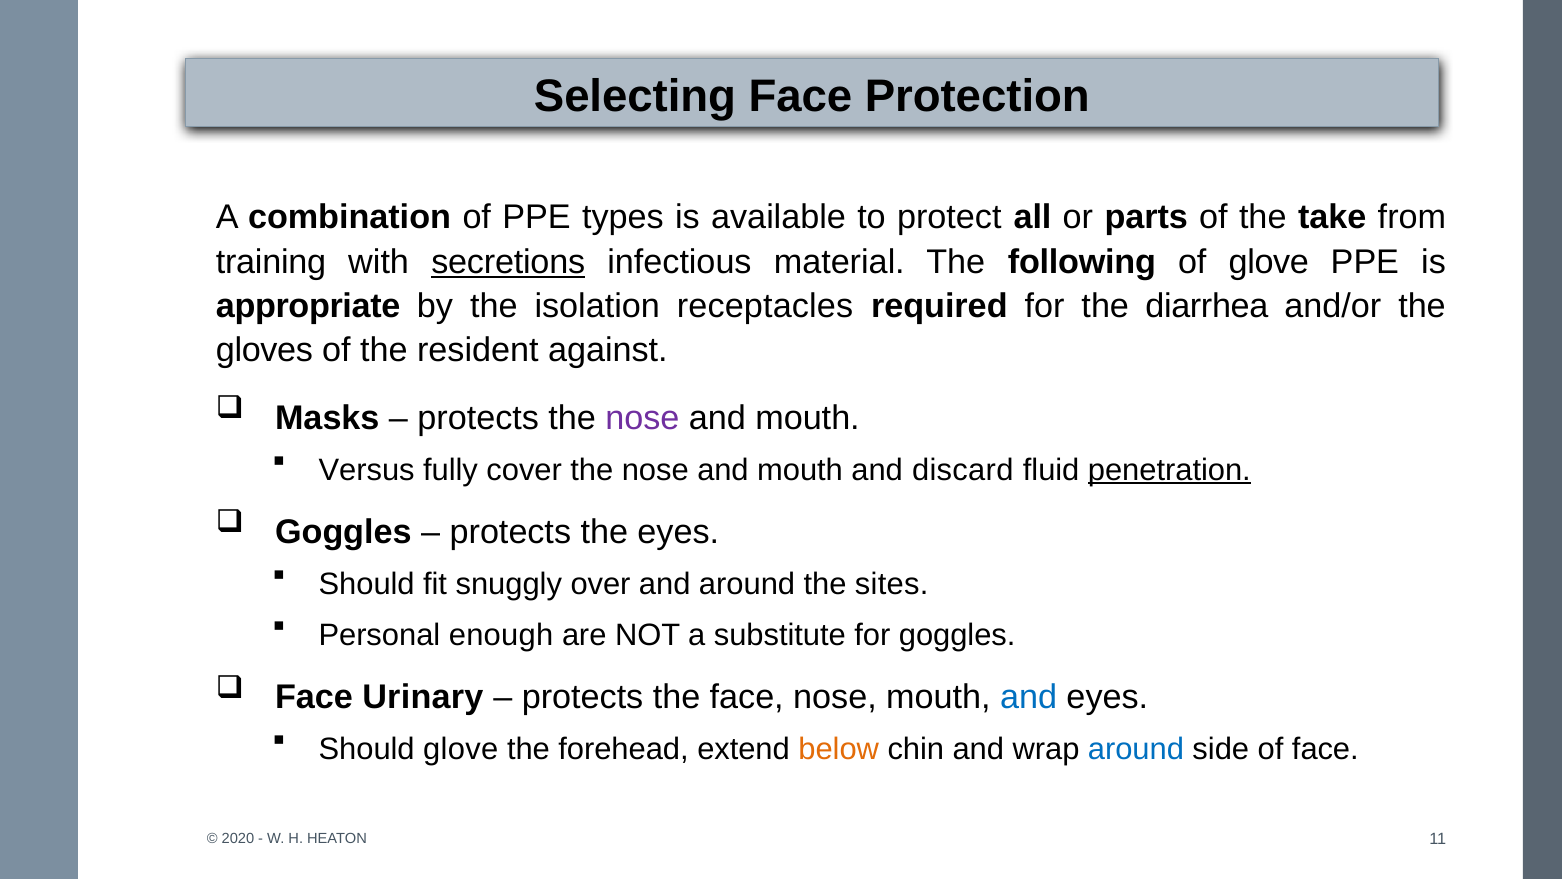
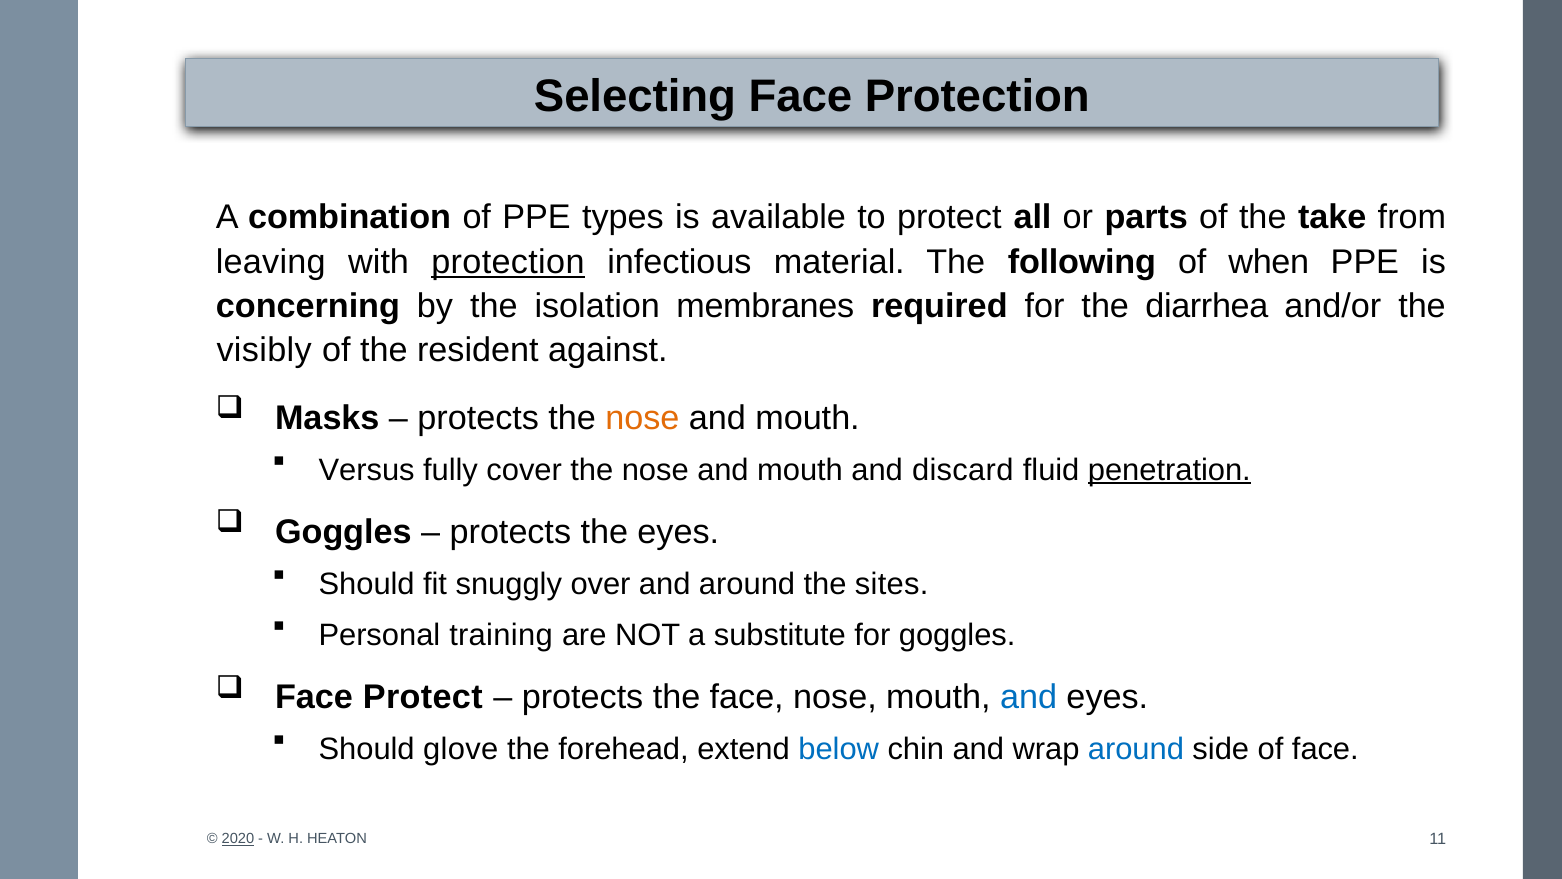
training: training -> leaving (271, 262)
with secretions: secretions -> protection (508, 262)
of glove: glove -> when (1269, 262)
appropriate: appropriate -> concerning (308, 306)
receptacles: receptacles -> membranes (765, 306)
gloves: gloves -> visibly (264, 350)
nose colour: purple -> orange (642, 418)
enough: enough -> training (501, 635)
Face Urinary: Urinary -> Protect (423, 697)
below colour: orange -> blue (839, 749)
2020 underline: none -> present (238, 839)
